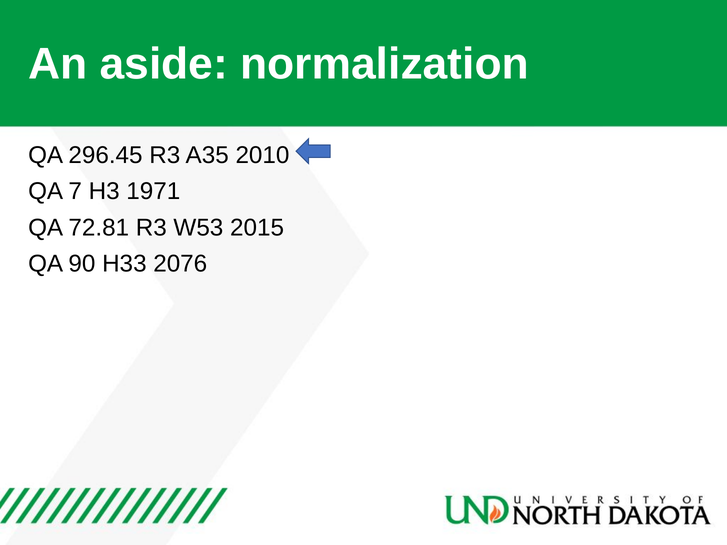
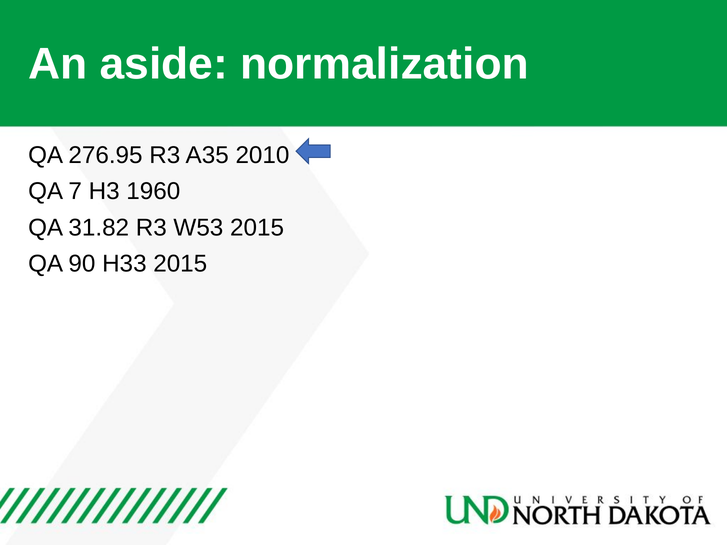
296.45: 296.45 -> 276.95 (106, 155)
1971: 1971 -> 1960 (153, 192)
72.81: 72.81 -> 31.82 (99, 228)
H33 2076: 2076 -> 2015 (180, 264)
